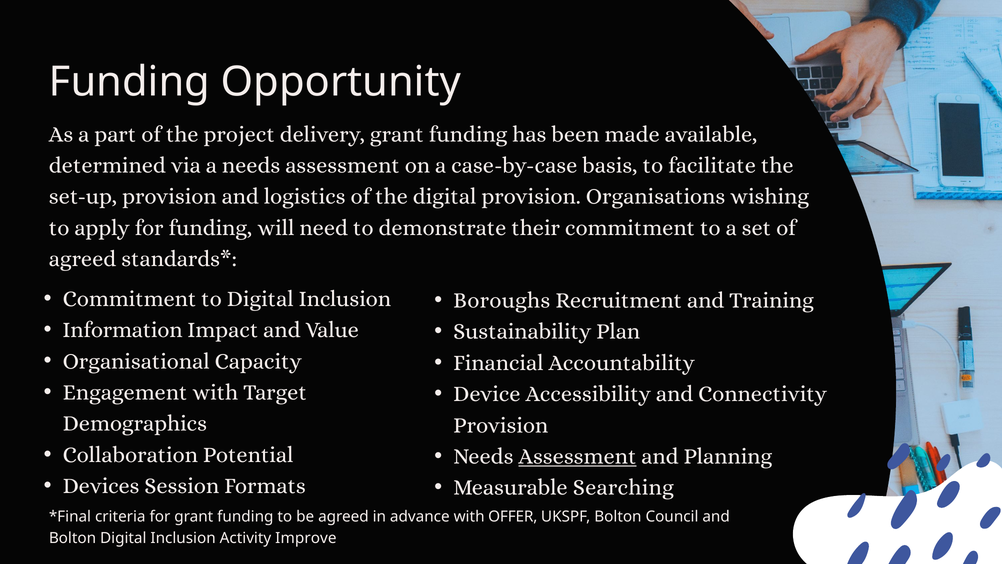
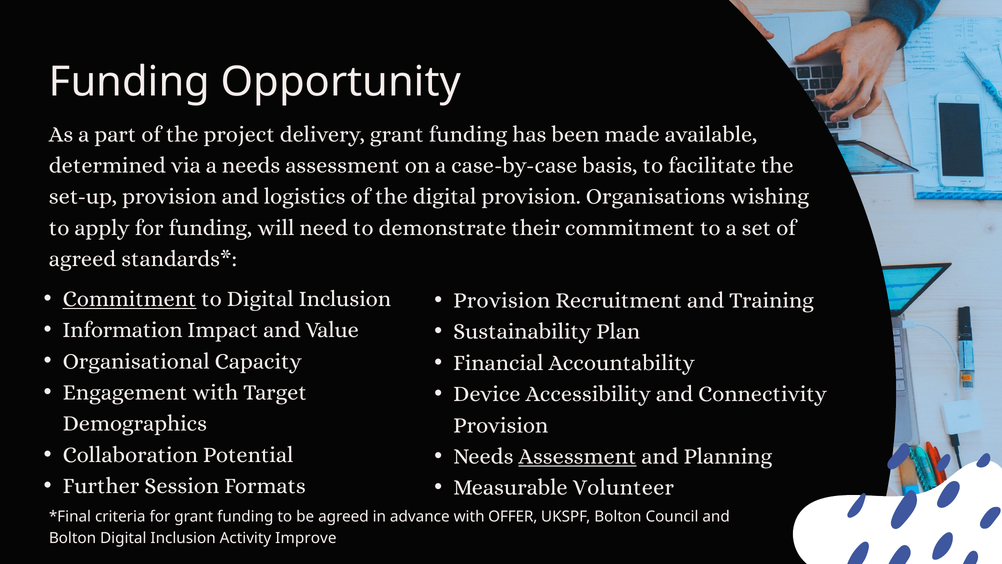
Commitment underline: none -> present (129, 299)
Boroughs: Boroughs -> Provision (502, 300)
Devices: Devices -> Further (101, 486)
Searching: Searching -> Volunteer (623, 487)
